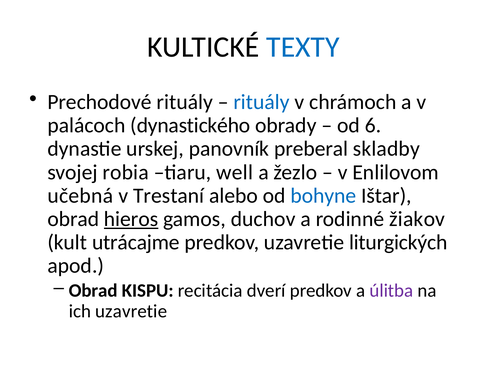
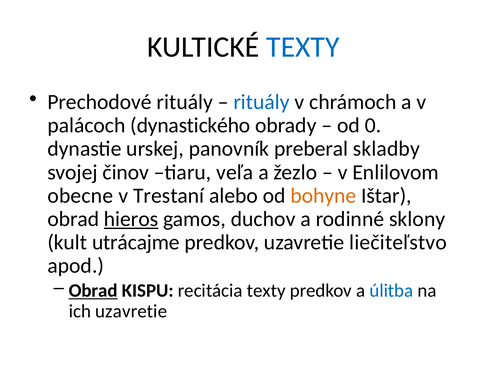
6: 6 -> 0 (373, 126)
robia: robia -> činov (126, 172)
well: well -> veľa (235, 172)
učebná: učebná -> obecne (80, 196)
bohyne colour: blue -> orange (323, 196)
žiakov: žiakov -> sklony (417, 219)
liturgických: liturgických -> liečiteľstvo (398, 243)
Obrad underline: none -> present (93, 291)
recitácia dverí: dverí -> texty (266, 291)
úlitba colour: purple -> blue (391, 291)
